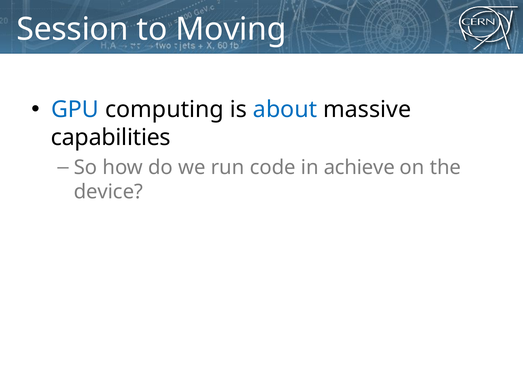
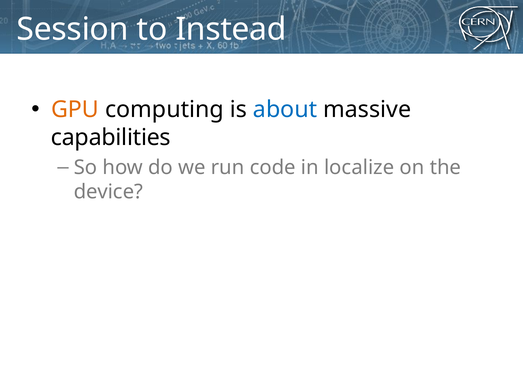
Moving: Moving -> Instead (231, 29)
GPU colour: blue -> orange (75, 110)
achieve: achieve -> localize (359, 168)
